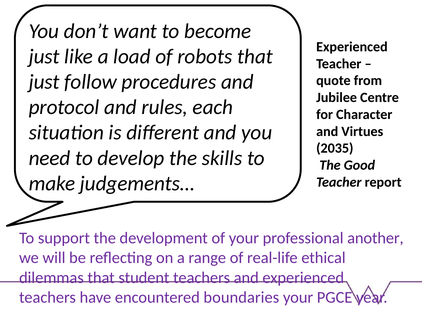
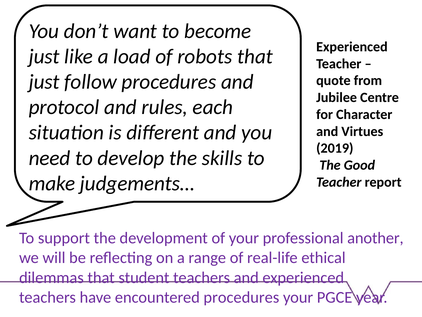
2035: 2035 -> 2019 (335, 148)
encountered boundaries: boundaries -> procedures (241, 297)
